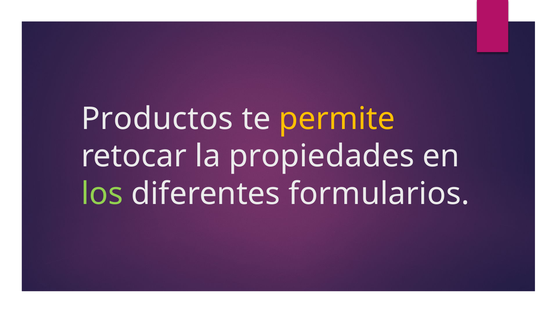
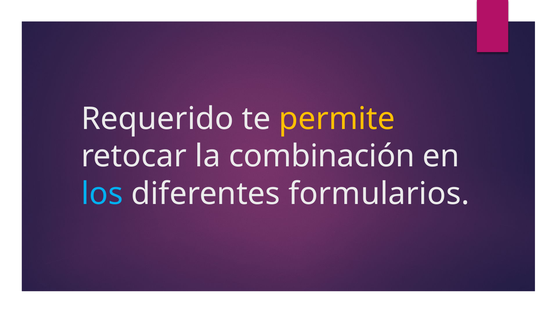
Productos: Productos -> Requerido (157, 119)
propiedades: propiedades -> combinación (322, 156)
los colour: light green -> light blue (102, 194)
